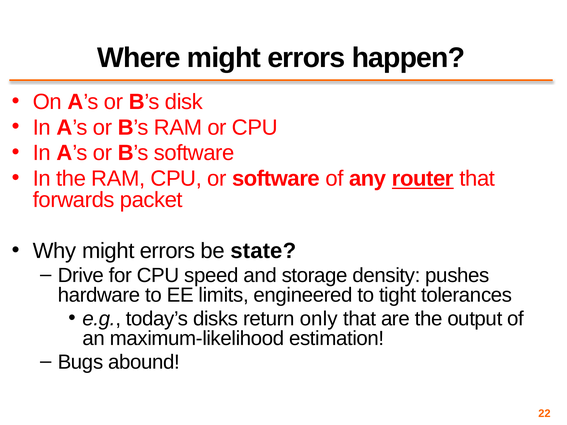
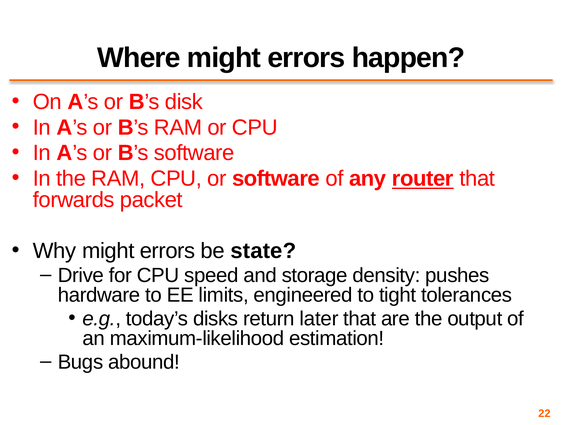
only: only -> later (319, 319)
